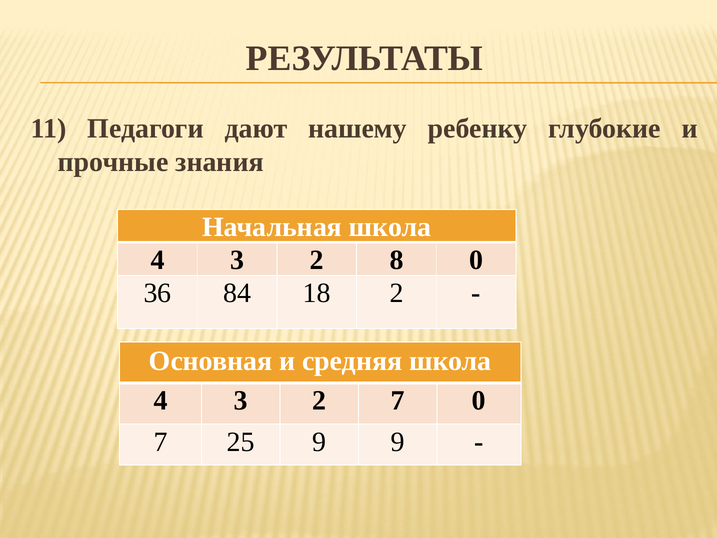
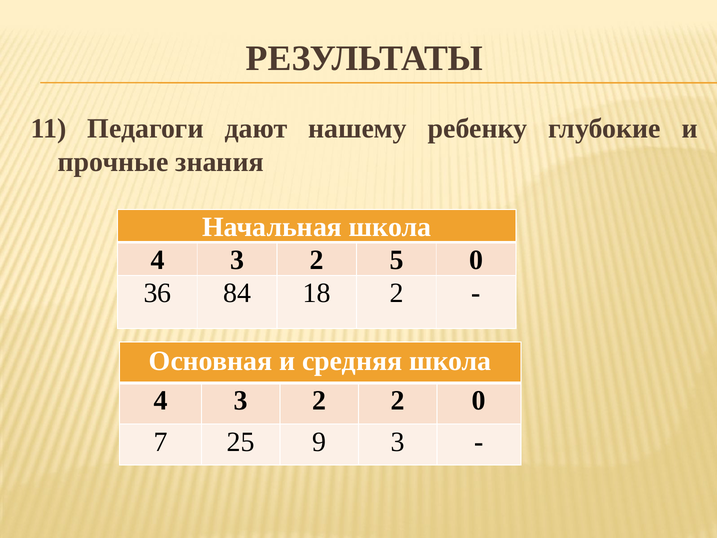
8: 8 -> 5 (396, 260)
2 7: 7 -> 2 (398, 401)
9 9: 9 -> 3 (398, 442)
